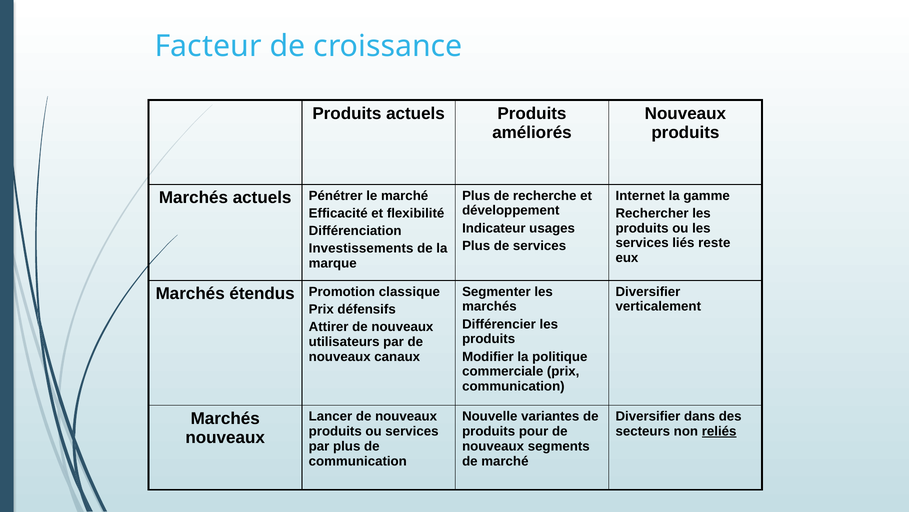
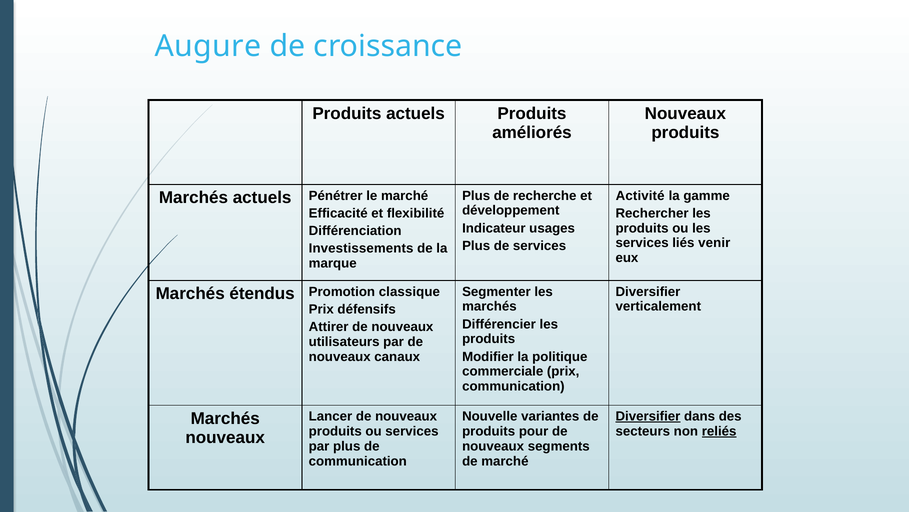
Facteur: Facteur -> Augure (208, 46)
Internet: Internet -> Activité (640, 195)
reste: reste -> venir (714, 243)
Diversifier underline: none -> present (648, 416)
